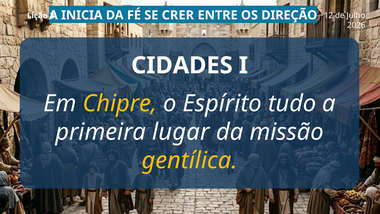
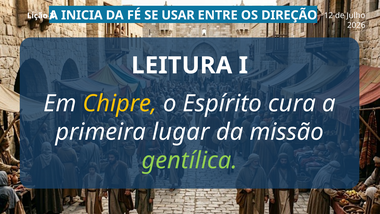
CRER: CRER -> USAR (178, 15)
CIDADES: CIDADES -> LEITURA (182, 65)
tudo: tudo -> cura (292, 103)
gentílica colour: yellow -> light green (190, 160)
